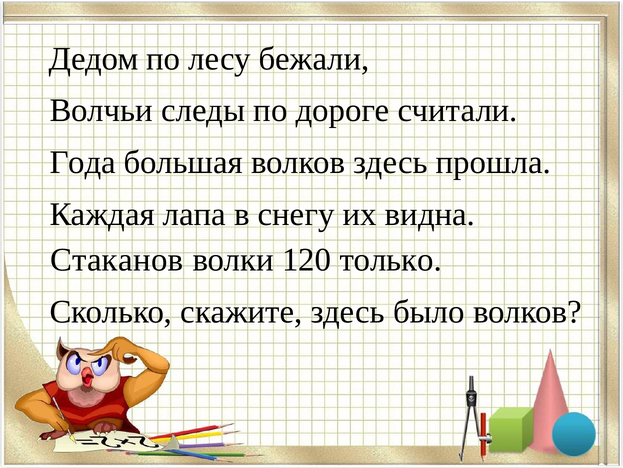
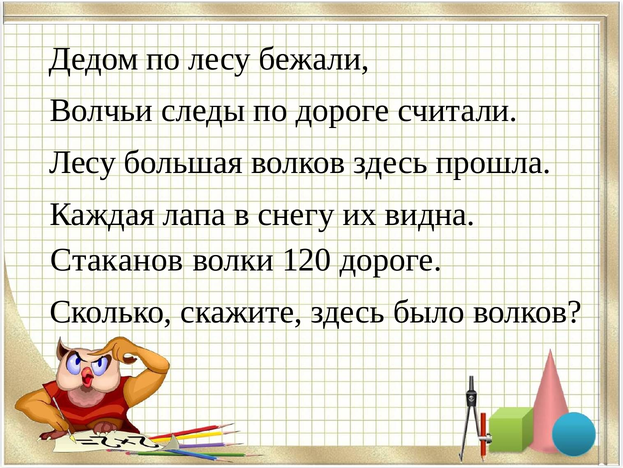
Года: Года -> Лесу (83, 162)
120 только: только -> дороге (391, 260)
